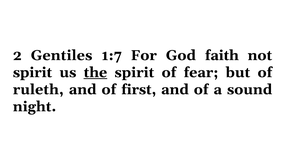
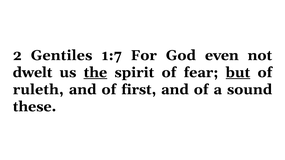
faith: faith -> even (222, 55)
spirit: spirit -> dwelt (33, 73)
but underline: none -> present (238, 73)
night: night -> these (35, 107)
